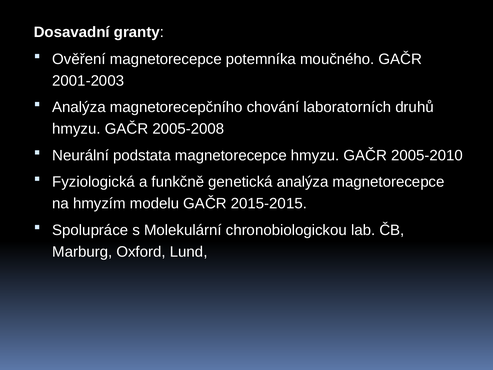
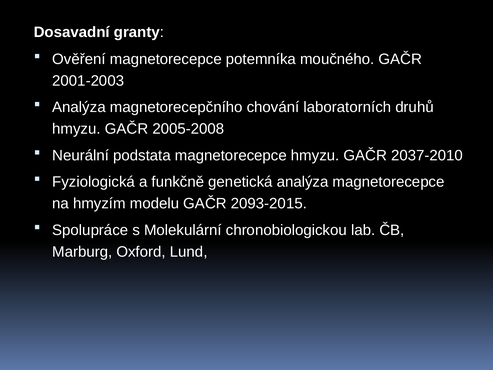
2005-2010: 2005-2010 -> 2037-2010 (427, 155)
2015-2015: 2015-2015 -> 2093-2015 (269, 203)
